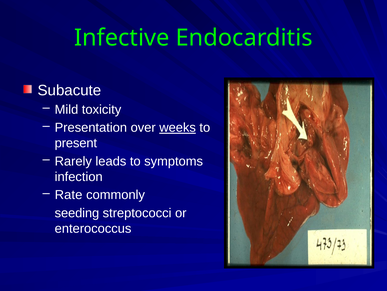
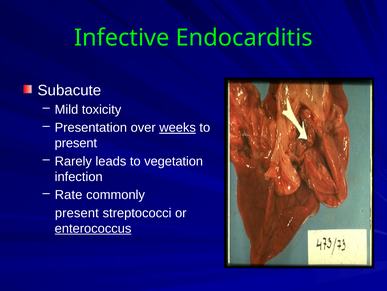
symptoms: symptoms -> vegetation (174, 161)
seeding: seeding -> present (77, 212)
enterococcus underline: none -> present (93, 228)
